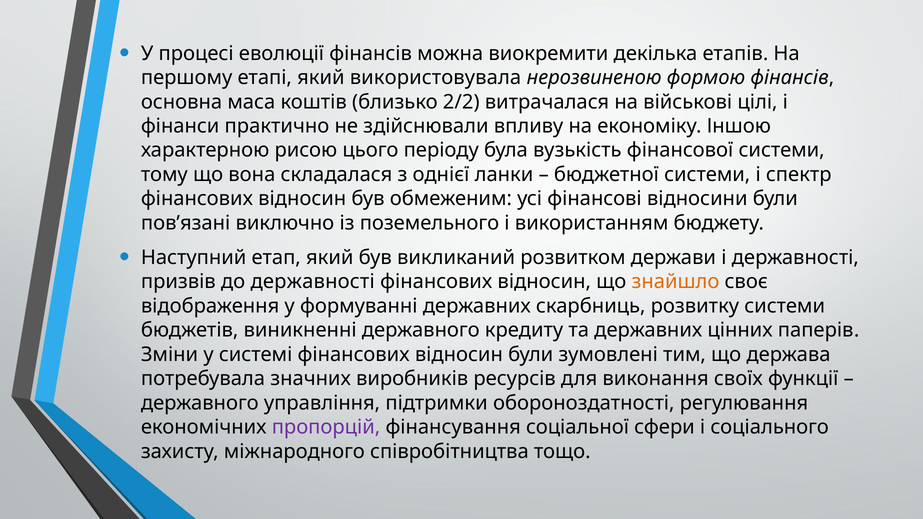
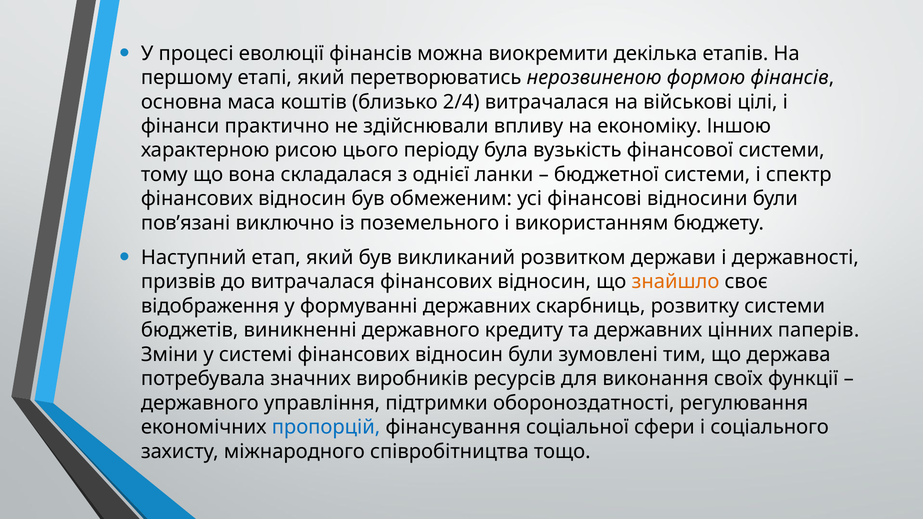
використовувала: використовувала -> перетворюватись (436, 78)
2/2: 2/2 -> 2/4 (461, 102)
до державності: державності -> витрачалася (313, 282)
пропорцій colour: purple -> blue (326, 427)
